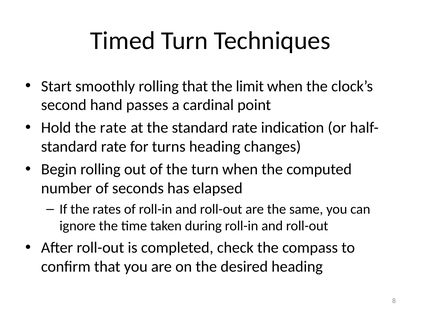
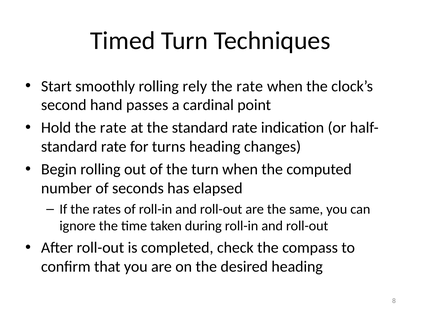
rolling that: that -> rely (195, 86)
limit: limit -> rate (250, 86)
